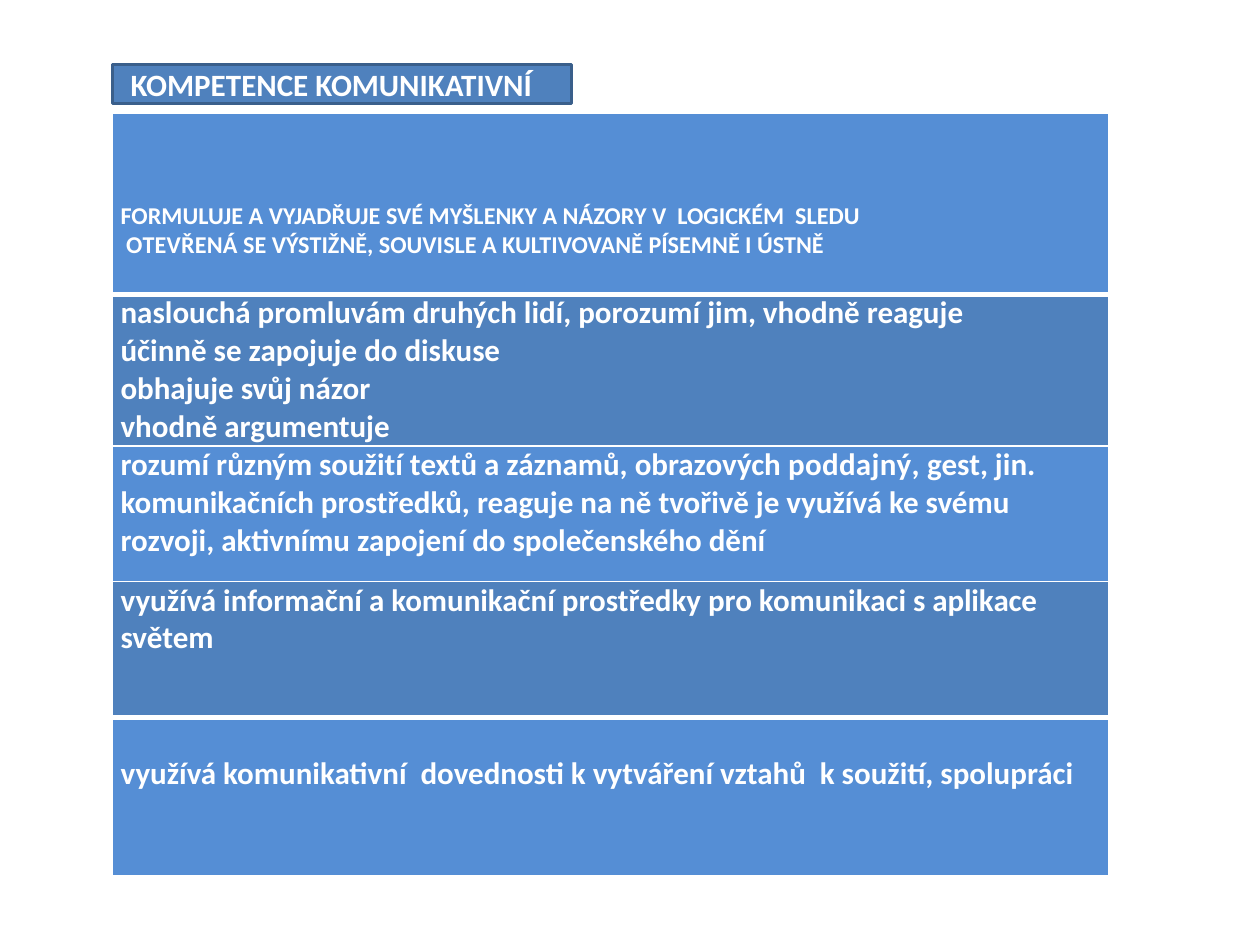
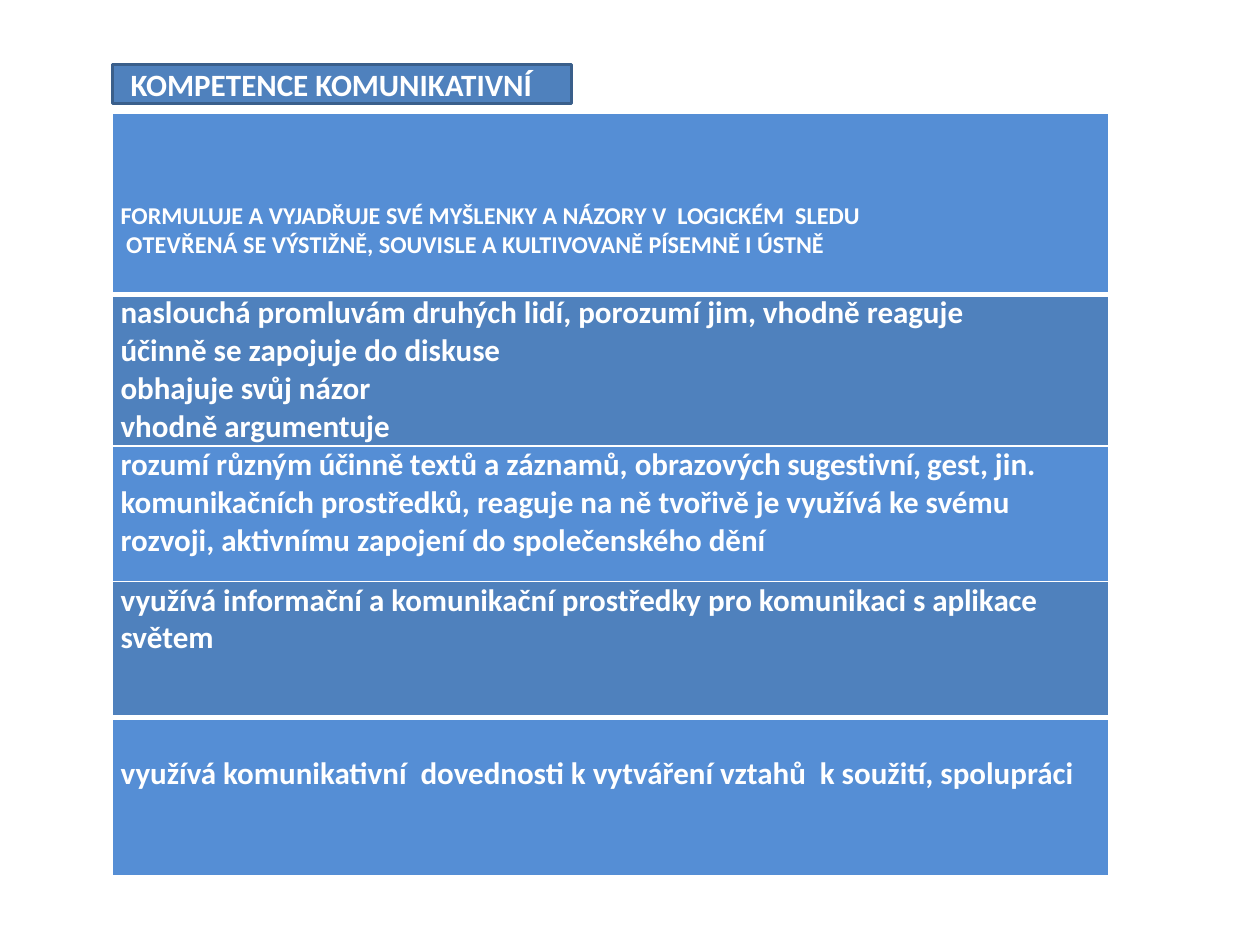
různým soužití: soužití -> účinně (361, 465)
poddajný: poddajný -> sugestivní (854, 465)
